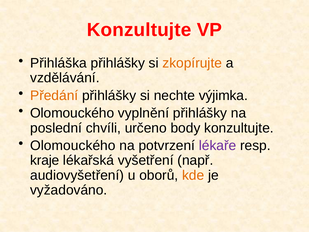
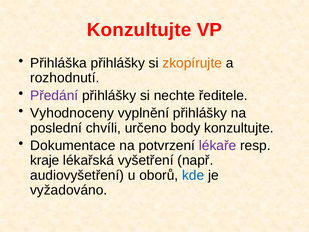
vzdělávání: vzdělávání -> rozhodnutí (65, 78)
Předání colour: orange -> purple (54, 95)
výjimka: výjimka -> ředitele (223, 95)
Olomouckého: Olomouckého -> Vyhodnoceny (72, 113)
Olomouckého: Olomouckého -> Dokumentace (73, 145)
kde colour: orange -> blue (193, 175)
